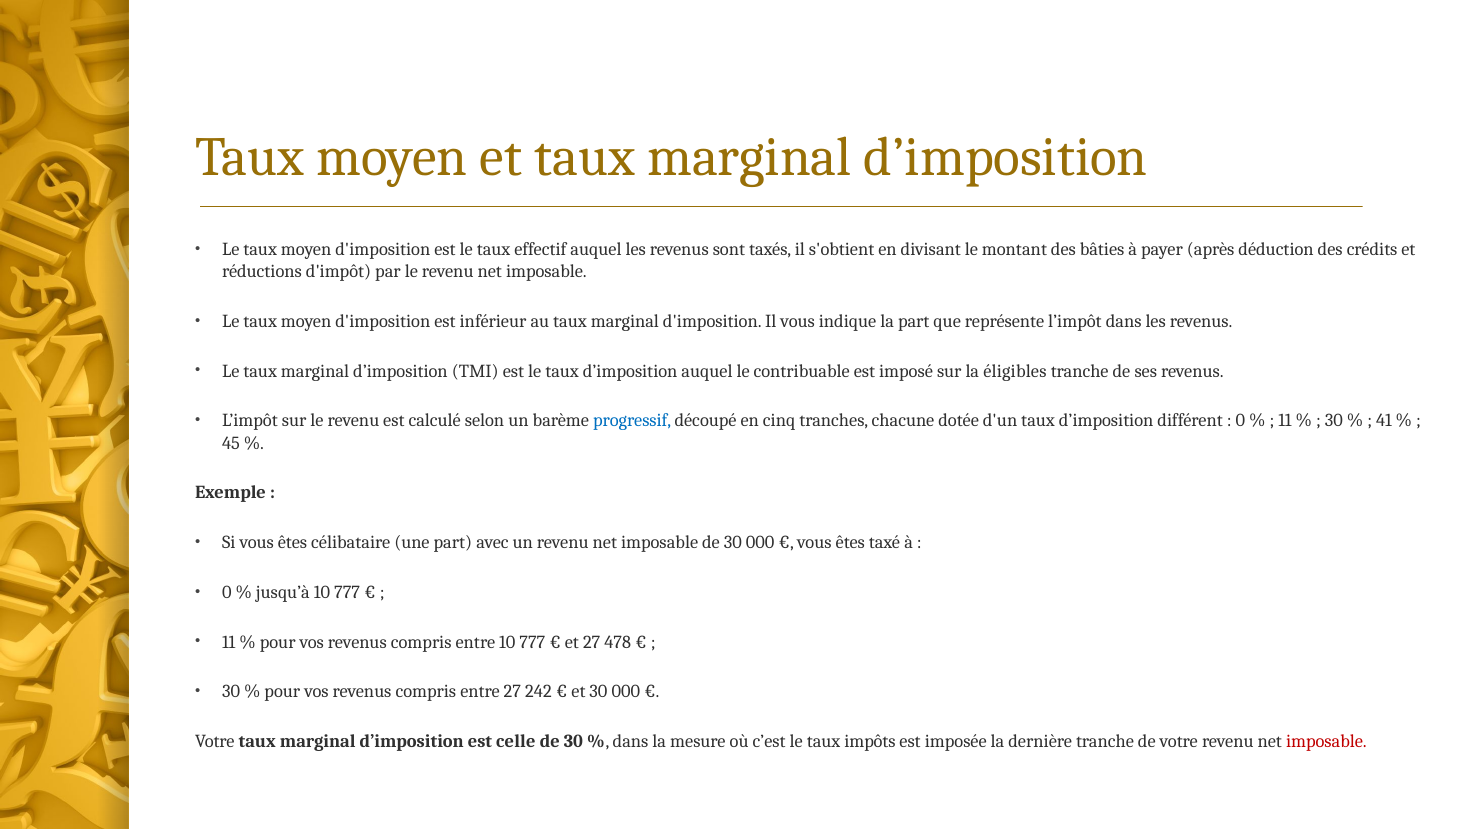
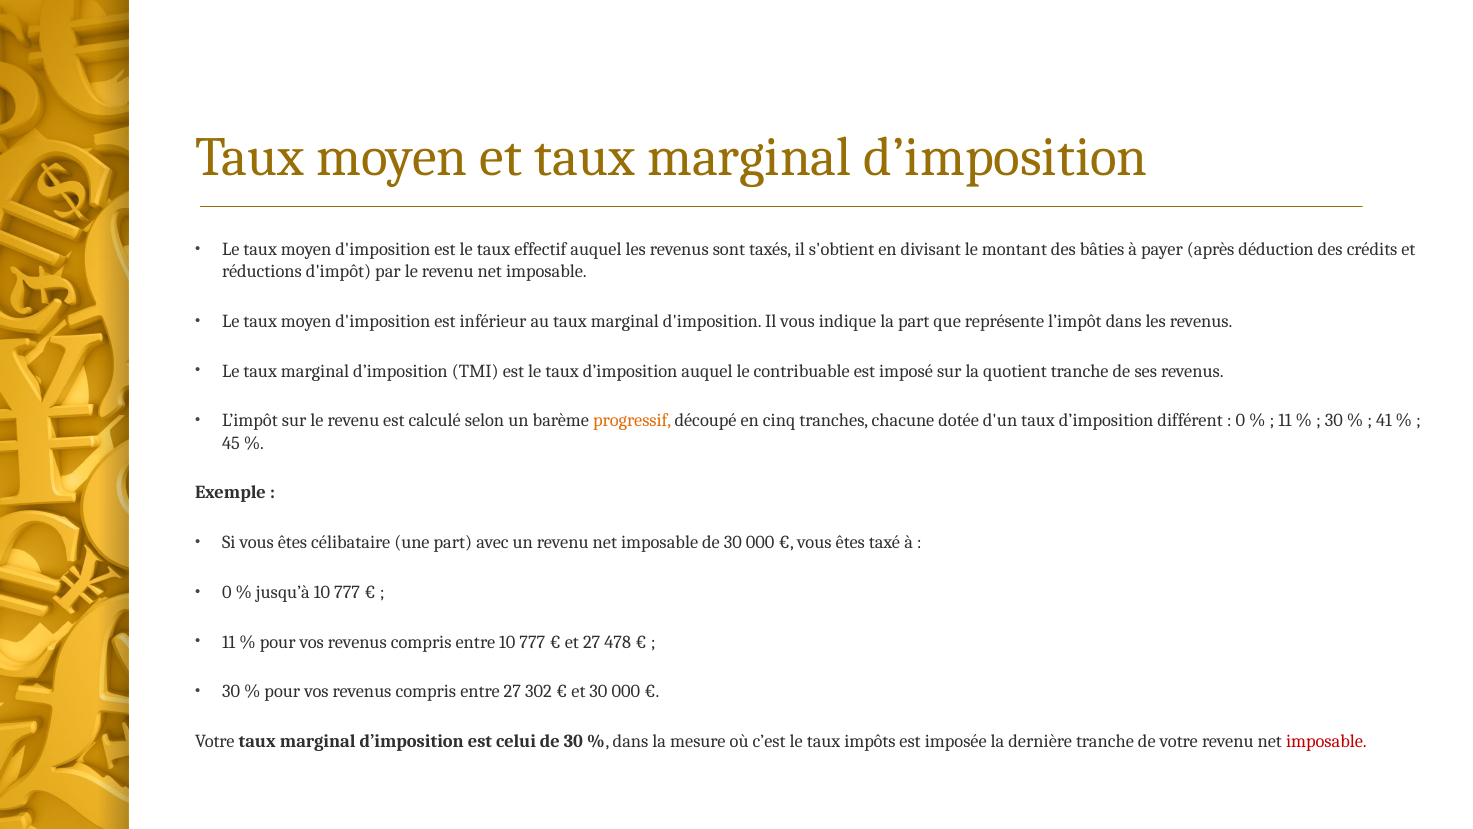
éligibles: éligibles -> quotient (1015, 371)
progressif colour: blue -> orange (632, 421)
242: 242 -> 302 (538, 692)
celle: celle -> celui (516, 741)
